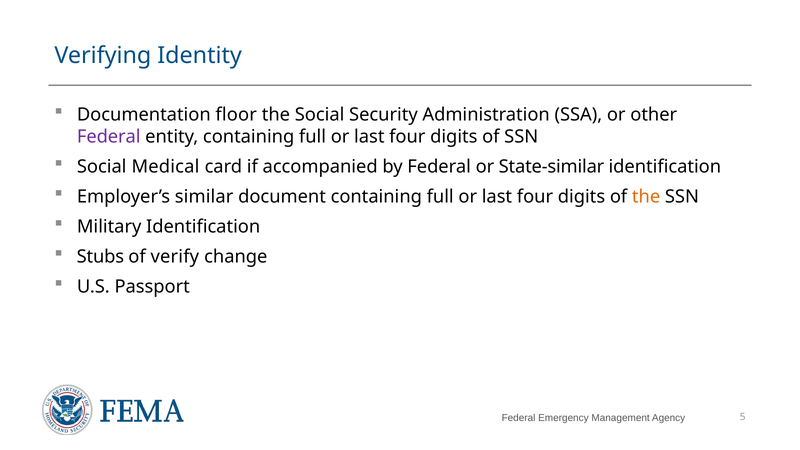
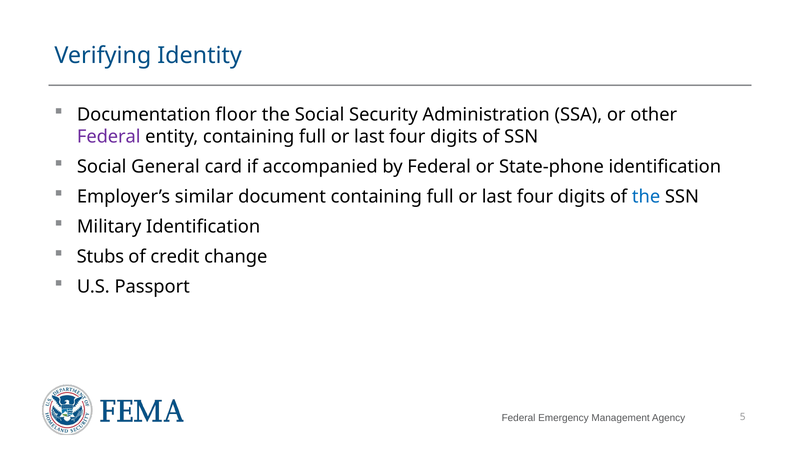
Medical: Medical -> General (166, 167)
State-similar: State-similar -> State-phone (551, 167)
the colour: orange -> blue (646, 197)
verify: verify -> credit (175, 257)
